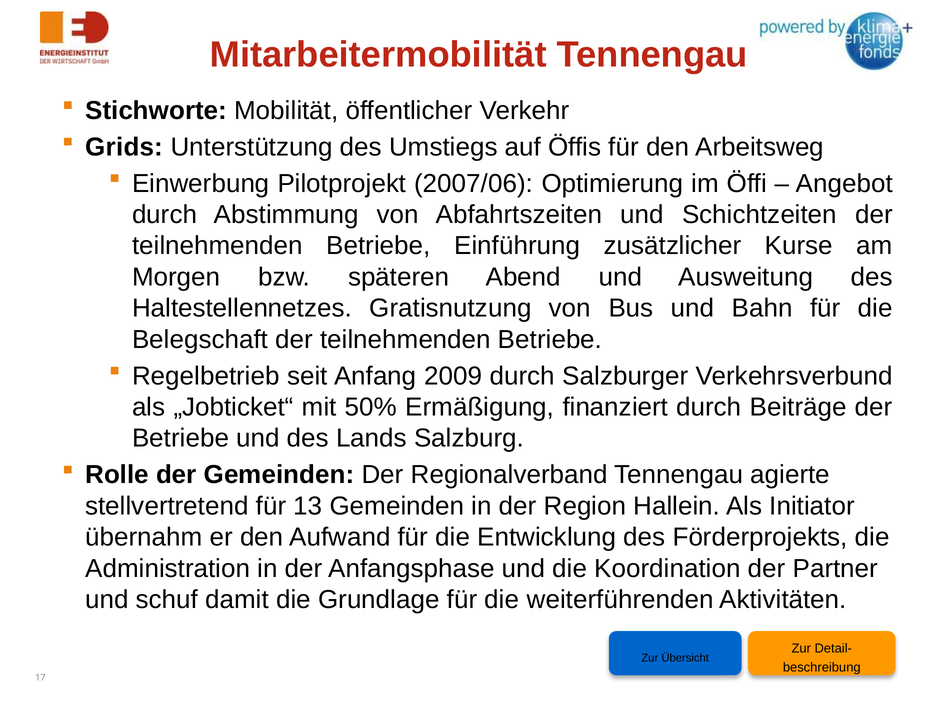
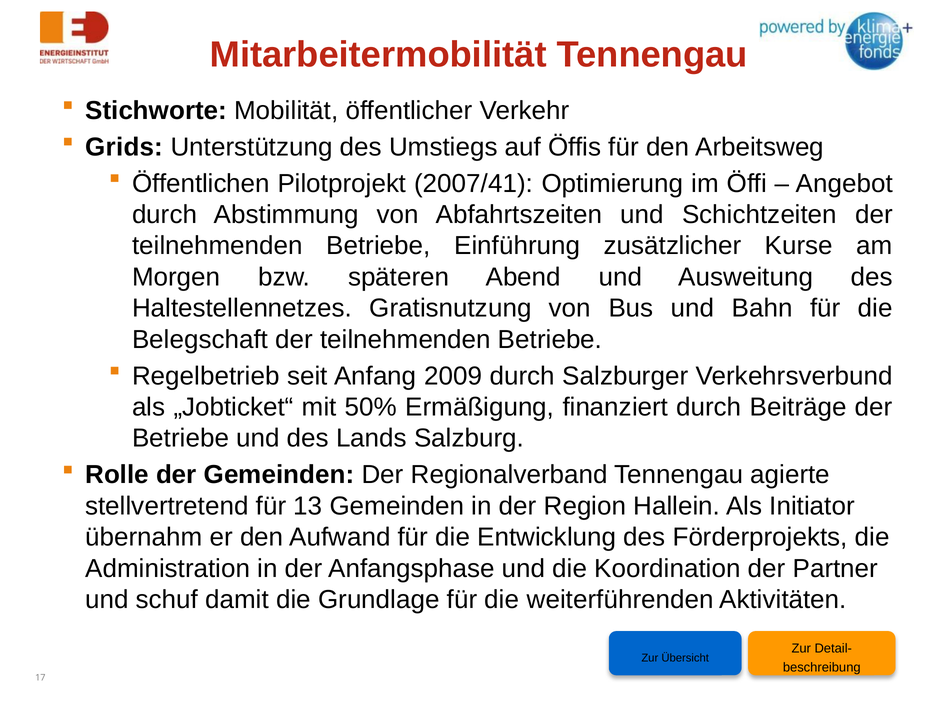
Einwerbung: Einwerbung -> Öffentlichen (201, 183)
2007/06: 2007/06 -> 2007/41 (474, 183)
